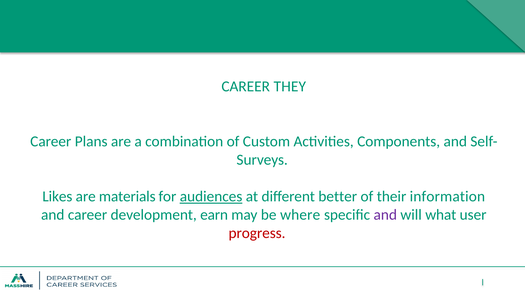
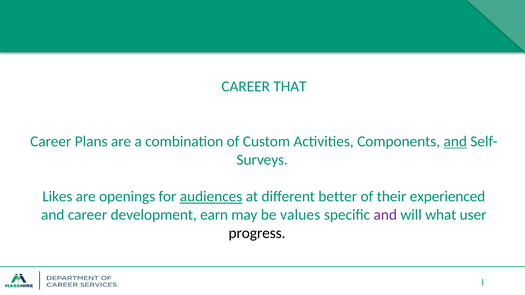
THEY: THEY -> THAT (290, 86)
and underline: none -> present (455, 142)
materials: materials -> openings (127, 197)
information: information -> experienced (448, 197)
where: where -> values (300, 215)
progress colour: red -> black (257, 234)
